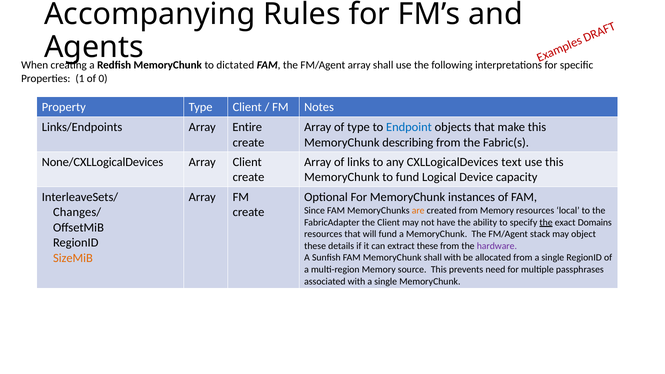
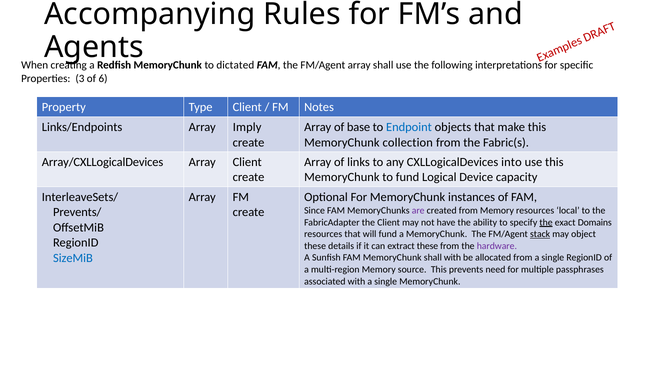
1: 1 -> 3 (80, 78)
0: 0 -> 6 (103, 78)
Entire: Entire -> Imply (247, 127)
of type: type -> base (359, 127)
describing: describing -> collection (408, 142)
None/CXLLogicalDevices: None/CXLLogicalDevices -> Array/CXLLogicalDevices (103, 162)
text: text -> into (511, 162)
are colour: orange -> purple (418, 211)
Changes/: Changes/ -> Prevents/ (77, 212)
stack underline: none -> present (540, 234)
SizeMiB colour: orange -> blue (73, 258)
